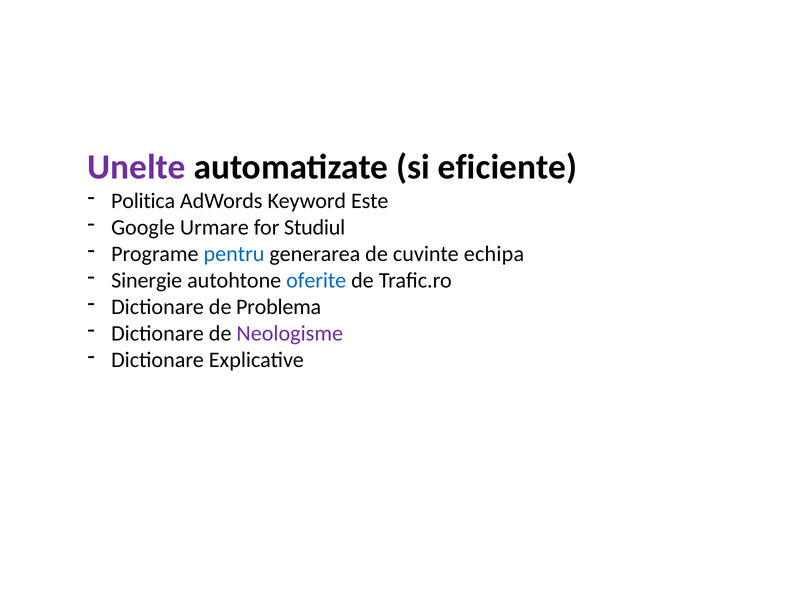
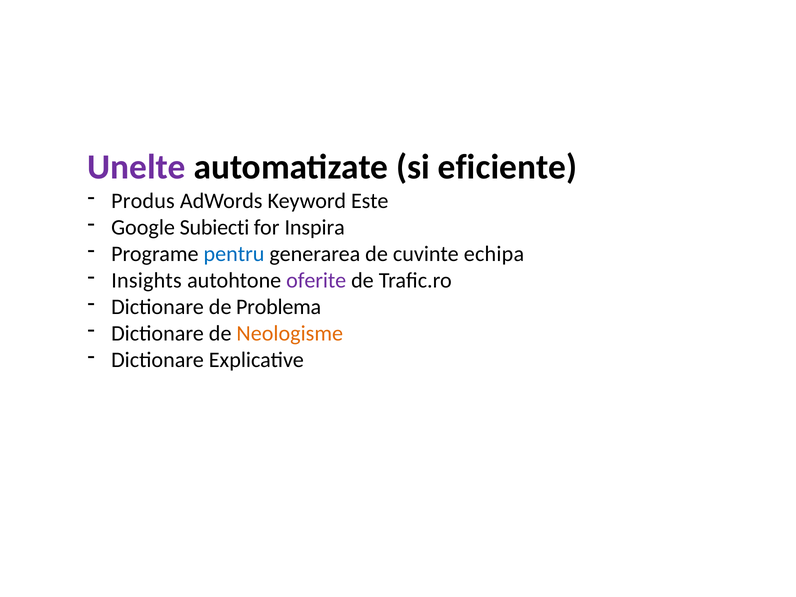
Politica: Politica -> Produs (143, 201)
Urmare: Urmare -> Subiecti (214, 227)
Studiul: Studiul -> Inspira (315, 227)
Sinergie: Sinergie -> Insights (147, 281)
oferite colour: blue -> purple (316, 281)
Neologisme colour: purple -> orange (290, 334)
